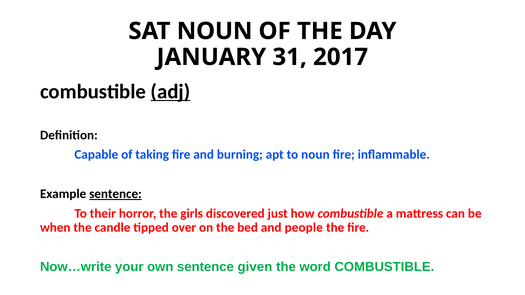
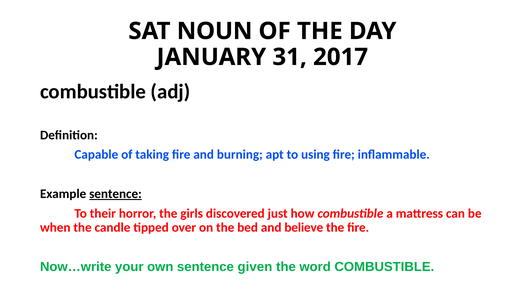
adj underline: present -> none (170, 92)
to noun: noun -> using (315, 155)
people: people -> believe (304, 228)
